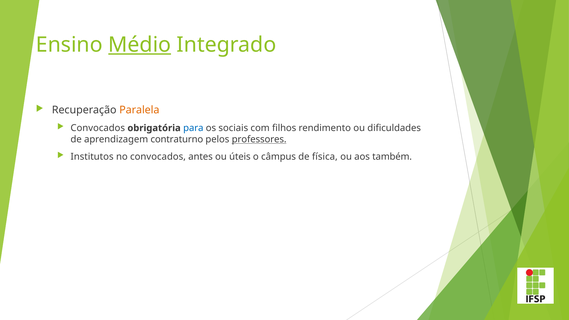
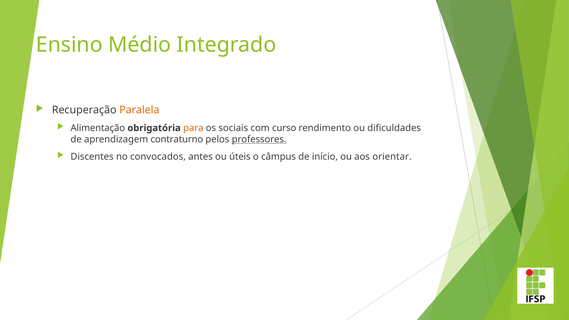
Médio underline: present -> none (140, 45)
Convocados: Convocados -> Alimentação (98, 128)
para colour: blue -> orange (193, 128)
filhos: filhos -> curso (284, 128)
Institutos: Institutos -> Discentes (92, 157)
física: física -> início (325, 157)
também: também -> orientar (392, 157)
